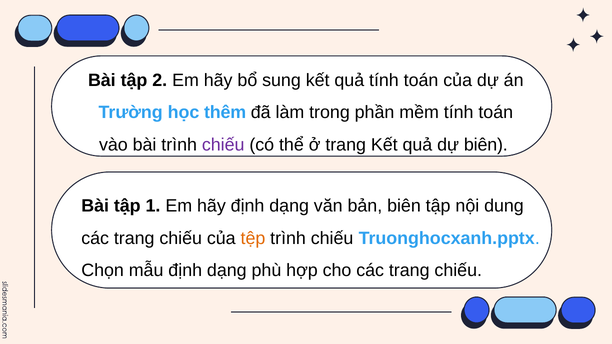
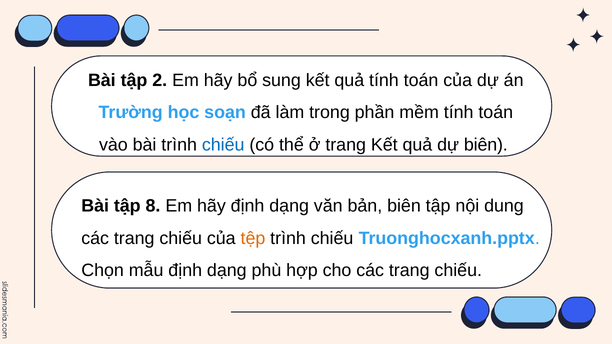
thêm: thêm -> soạn (225, 113)
chiếu colour: purple -> blue (223, 145)
1: 1 -> 8 (153, 206)
